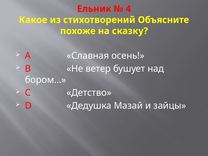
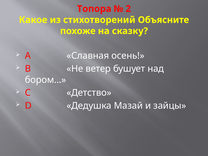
Ельник: Ельник -> Топора (94, 9)
4: 4 -> 2 (128, 9)
